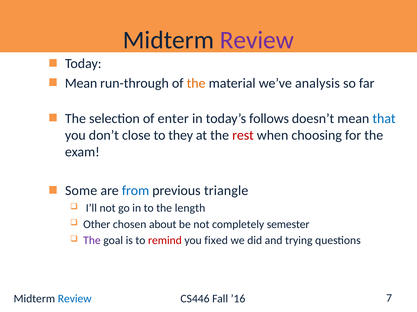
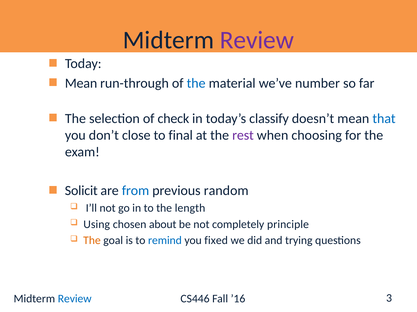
the colour: orange -> blue (196, 83)
analysis: analysis -> number (317, 83)
enter: enter -> check (173, 119)
follows: follows -> classify (269, 119)
they: they -> final (181, 136)
rest colour: red -> purple (243, 136)
Some: Some -> Solicit (81, 191)
triangle: triangle -> random (226, 191)
Other: Other -> Using (97, 225)
semester: semester -> principle (288, 225)
The colour: purple -> orange (92, 241)
remind colour: red -> blue (165, 241)
7: 7 -> 3 (389, 299)
